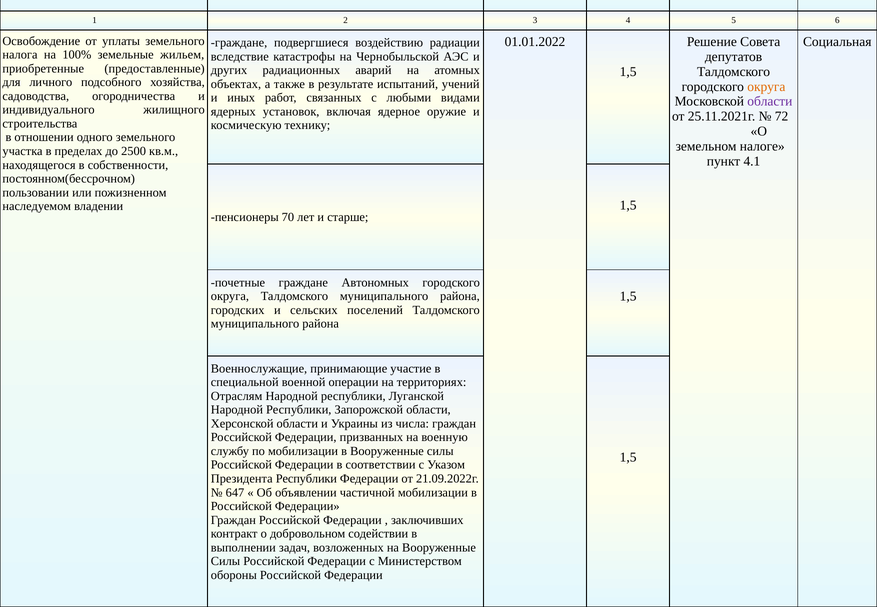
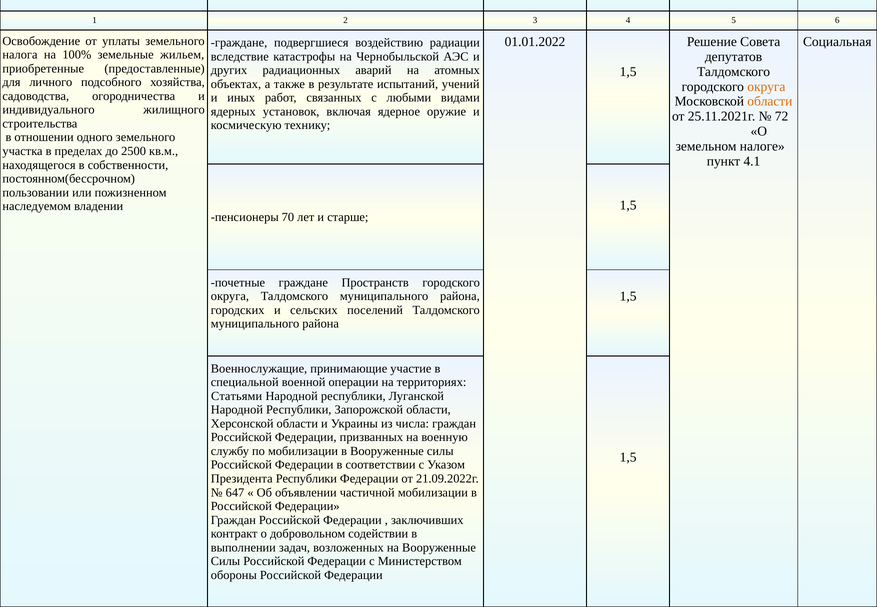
области colour: purple -> orange (770, 102)
Автономных: Автономных -> Пространств (375, 283)
Отраслям: Отраслям -> Статьями (237, 396)
